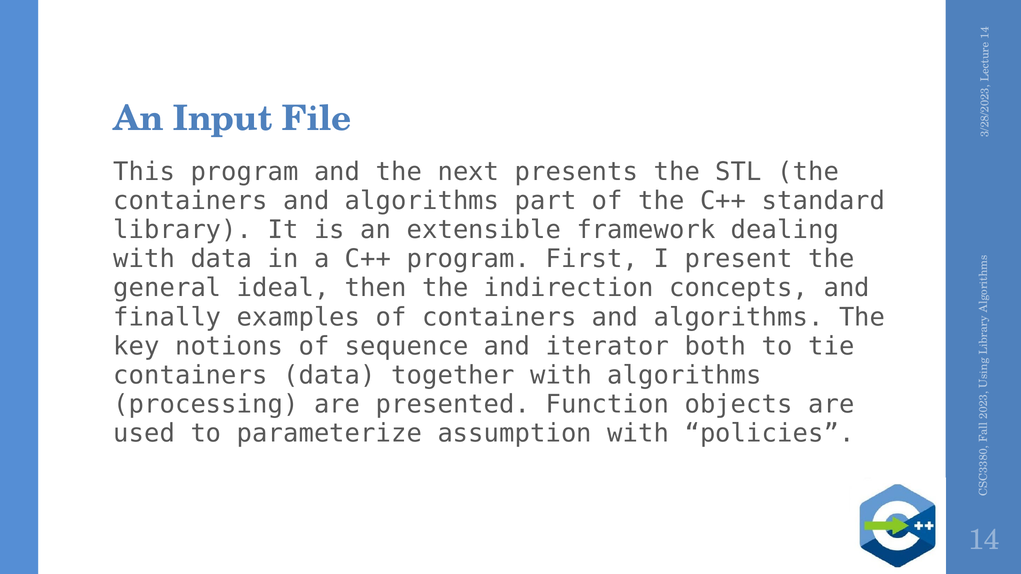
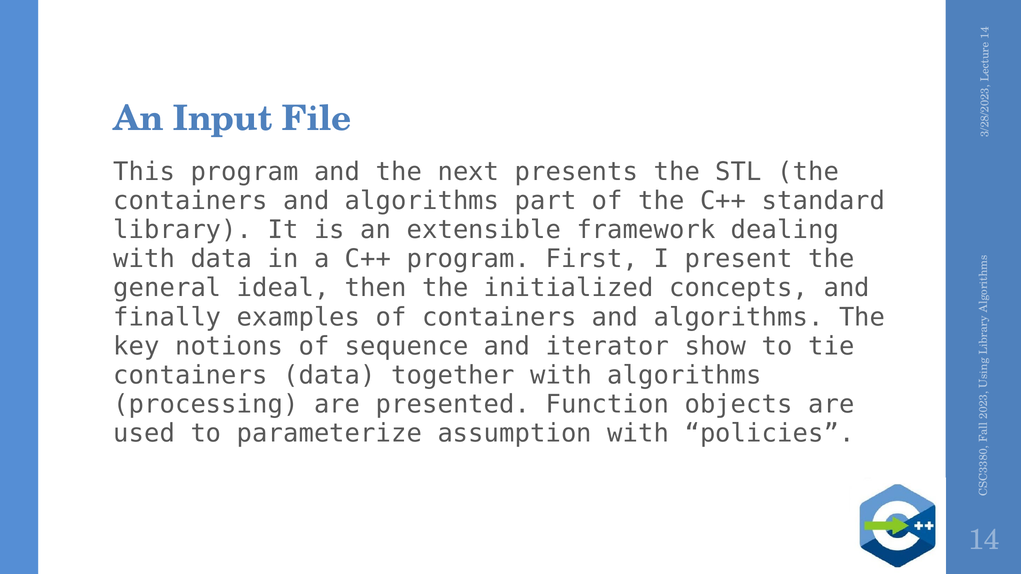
indirection: indirection -> initialized (569, 288)
both: both -> show (715, 346)
